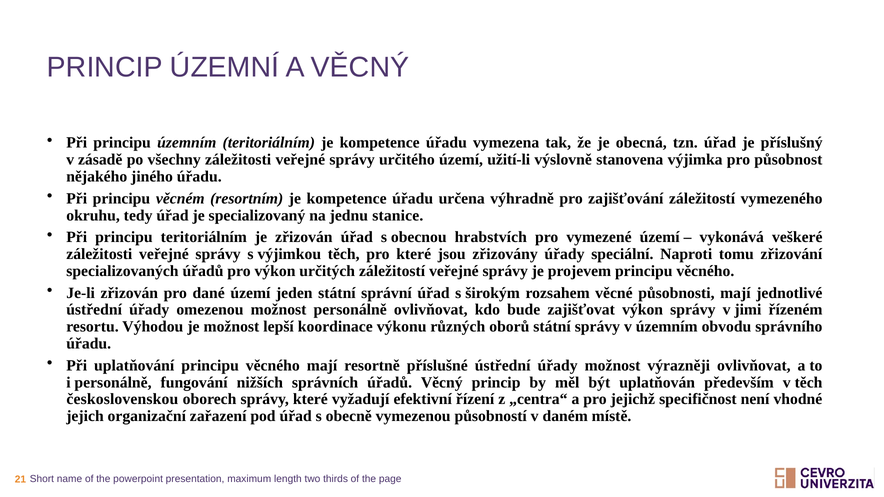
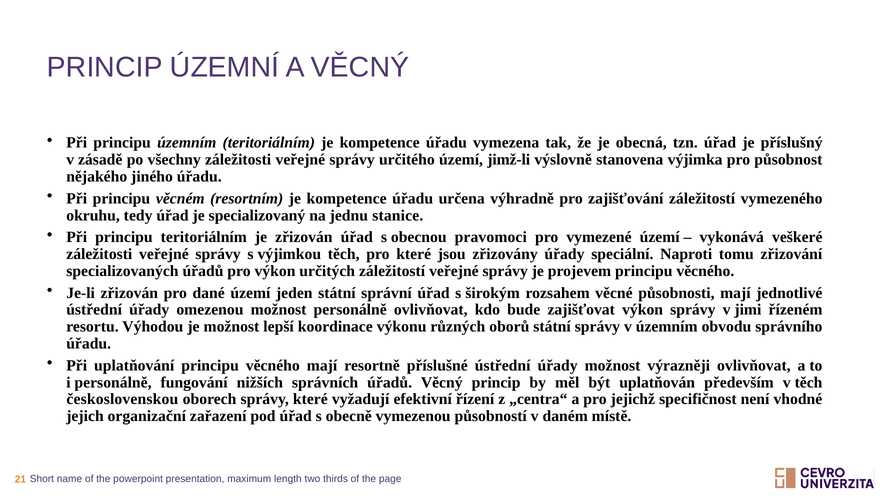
užití-li: užití-li -> jimž-li (509, 160)
hrabstvích: hrabstvích -> pravomoci (491, 237)
